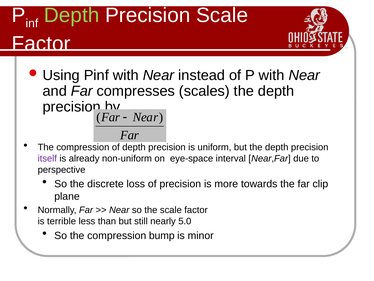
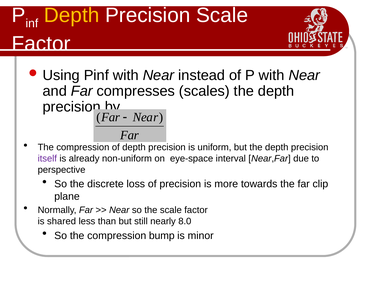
Depth colour: light green -> yellow (72, 15)
terrible: terrible -> shared (62, 221)
5.0: 5.0 -> 8.0 (185, 221)
